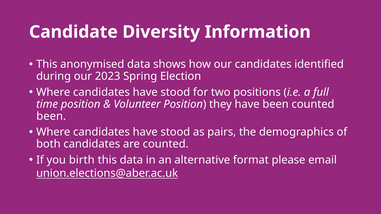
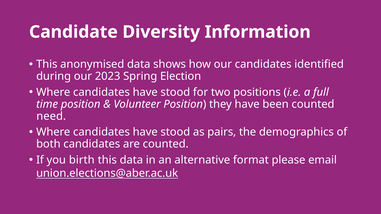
been: been -> need (51, 116)
